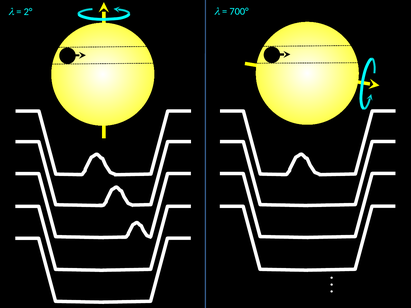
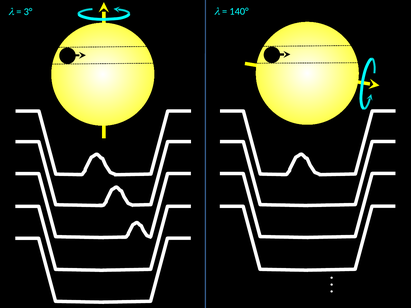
2°: 2° -> 3° (28, 12)
700°: 700° -> 140° (239, 11)
